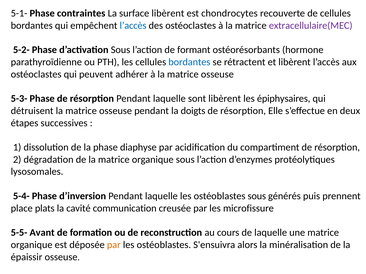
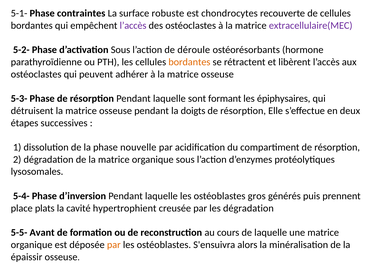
surface libèrent: libèrent -> robuste (168, 13)
l’accès colour: blue -> purple (133, 25)
formant: formant -> déroule (194, 50)
bordantes colour: blue -> orange (189, 62)
sont libèrent: libèrent -> formant (225, 99)
diaphyse: diaphyse -> nouvelle (138, 148)
ostéoblastes sous: sous -> gros (257, 196)
communication: communication -> hypertrophient (125, 209)
les microfissure: microfissure -> dégradation (248, 209)
